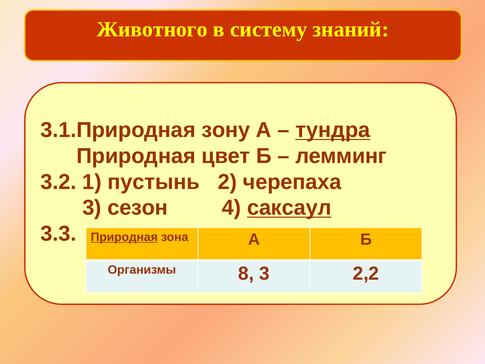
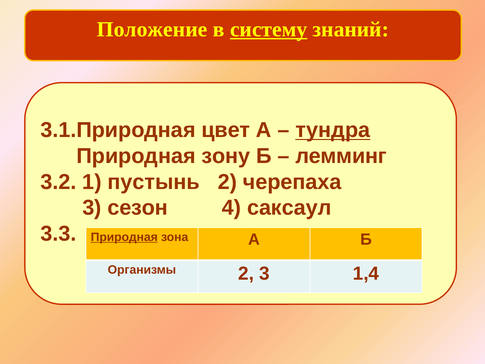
Животного: Животного -> Положение (152, 29)
систему underline: none -> present (269, 29)
зону: зону -> цвет (226, 130)
цвет: цвет -> зону (226, 156)
саксаул underline: present -> none (289, 208)
Организмы 8: 8 -> 2 (246, 273)
2,2: 2,2 -> 1,4 (366, 273)
